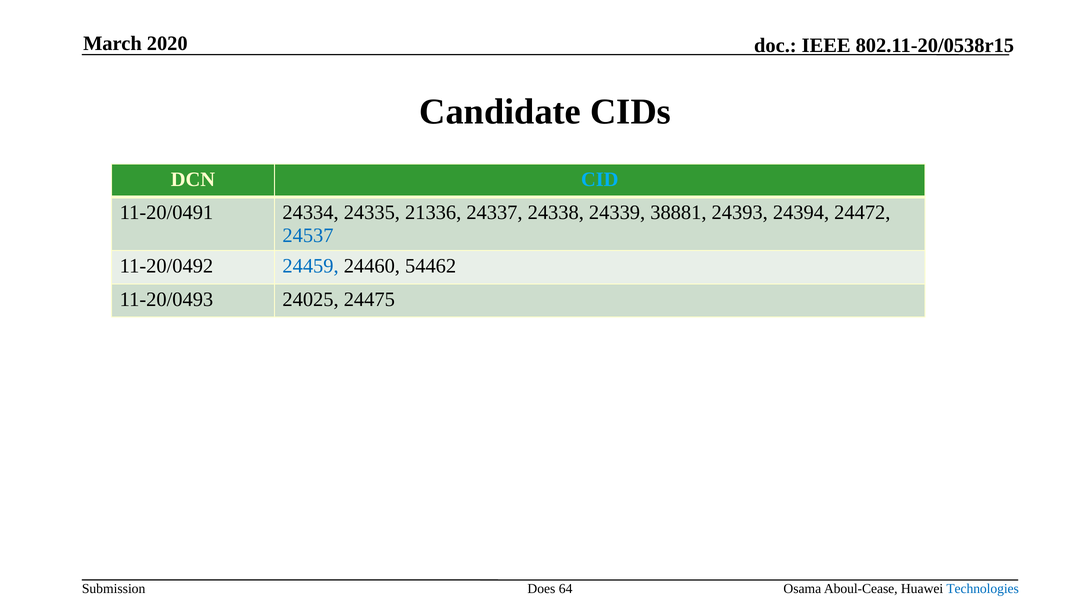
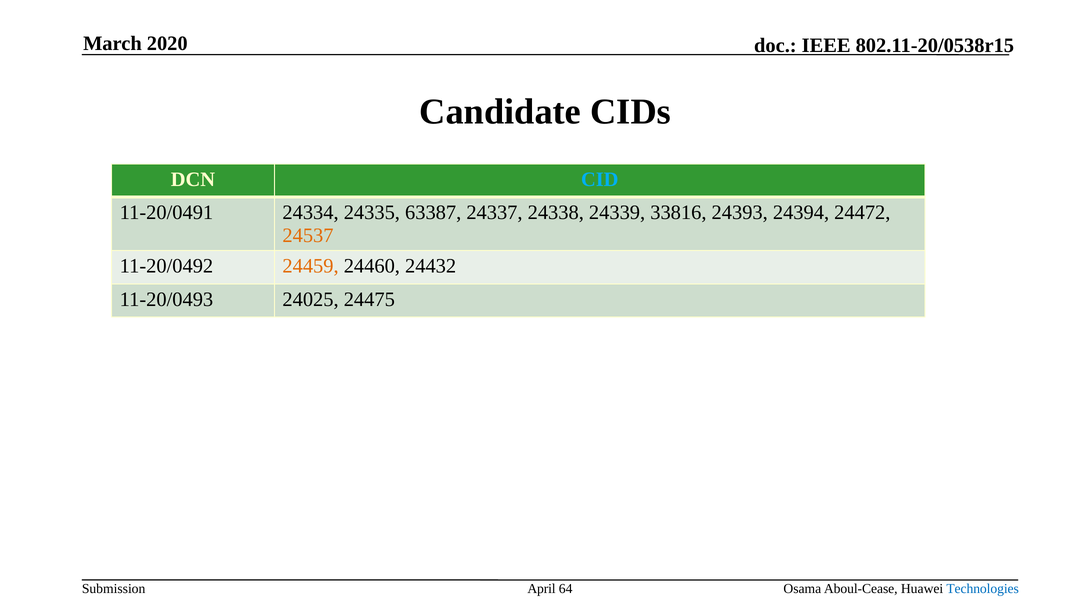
21336: 21336 -> 63387 (433, 213)
38881: 38881 -> 33816 (678, 213)
24537 colour: blue -> orange (308, 235)
24459 colour: blue -> orange (311, 266)
54462: 54462 -> 24432 (431, 266)
Does: Does -> April (541, 589)
